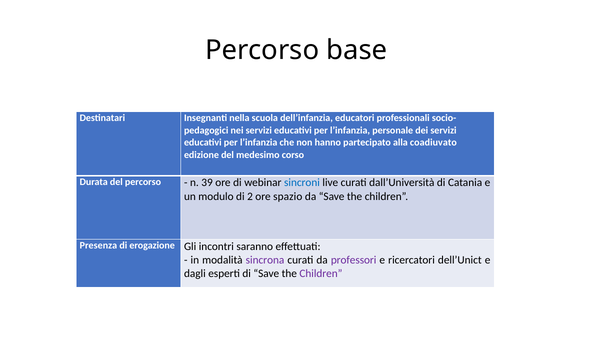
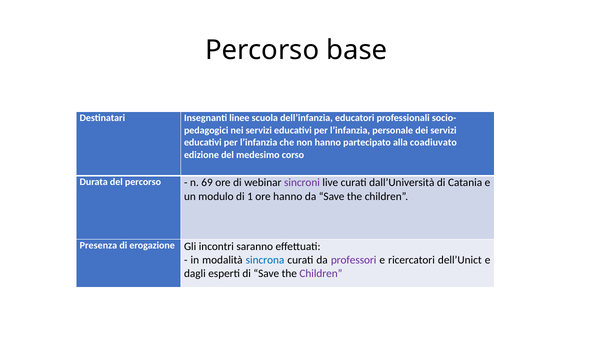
nella: nella -> linee (239, 118)
39: 39 -> 69 (207, 183)
sincroni colour: blue -> purple (302, 183)
2: 2 -> 1 (250, 197)
ore spazio: spazio -> hanno (288, 197)
sincrona colour: purple -> blue (265, 260)
